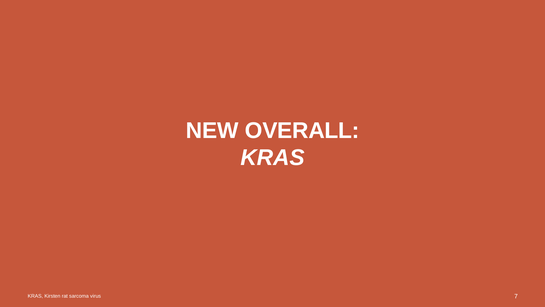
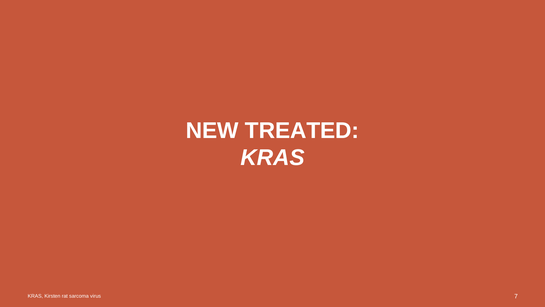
OVERALL: OVERALL -> TREATED (302, 130)
